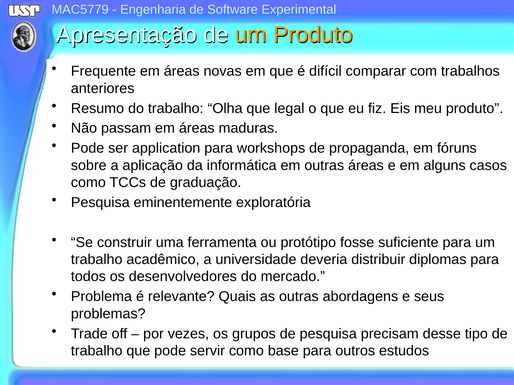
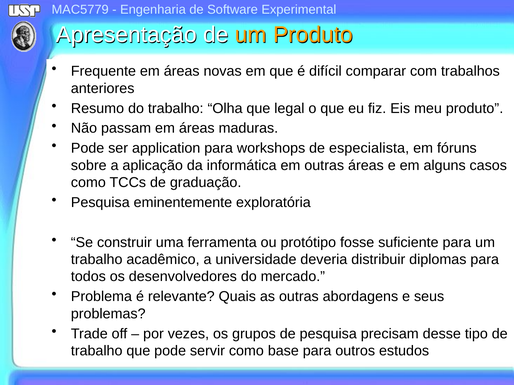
propaganda: propaganda -> especialista (369, 148)
